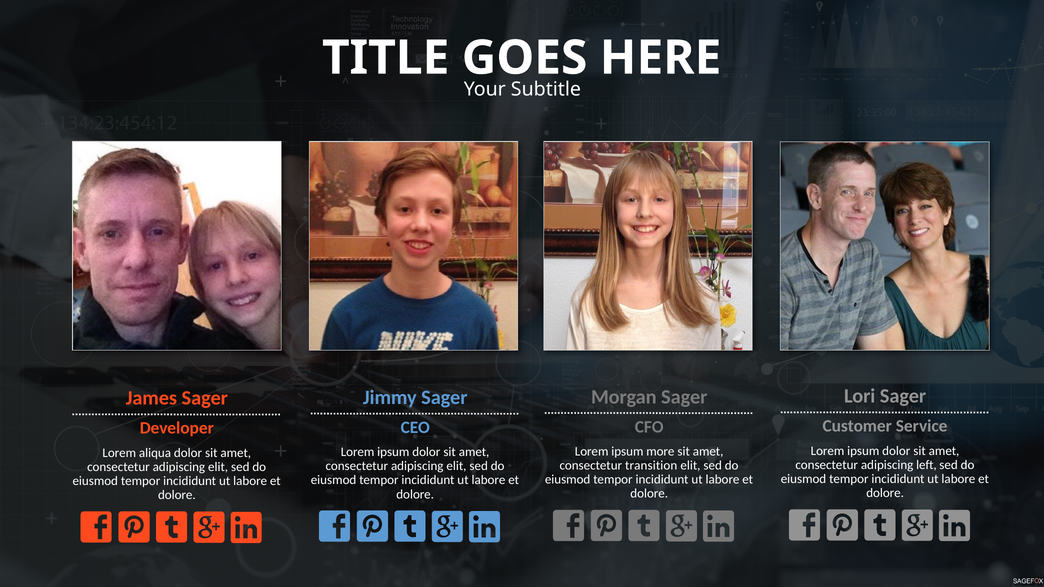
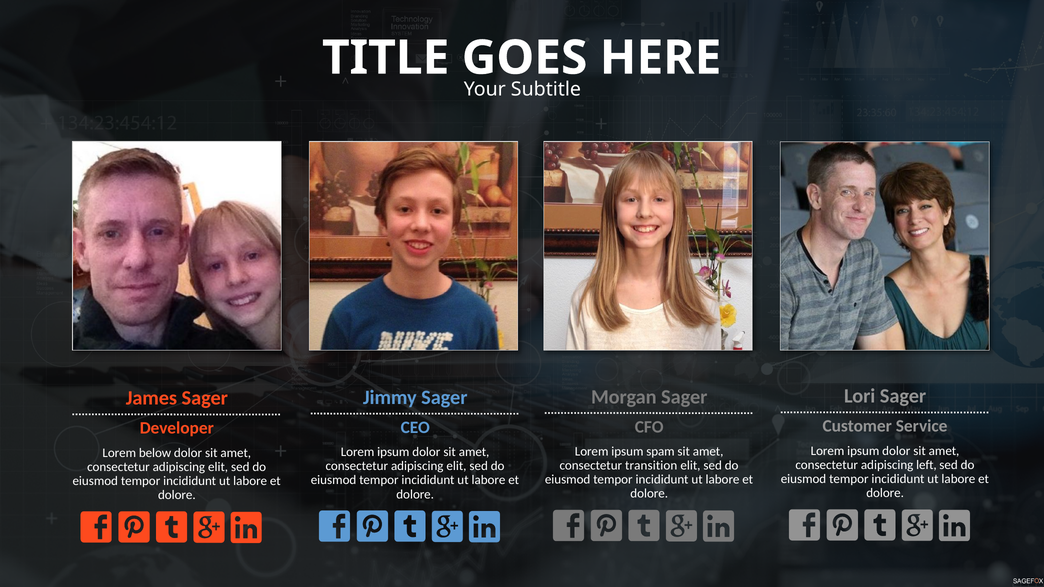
more: more -> spam (660, 452)
aliqua: aliqua -> below (155, 453)
